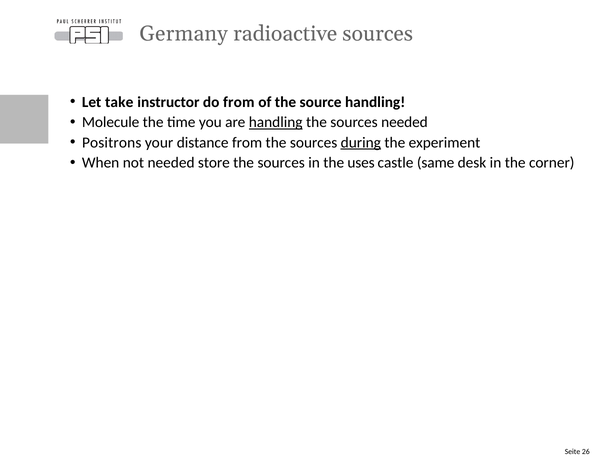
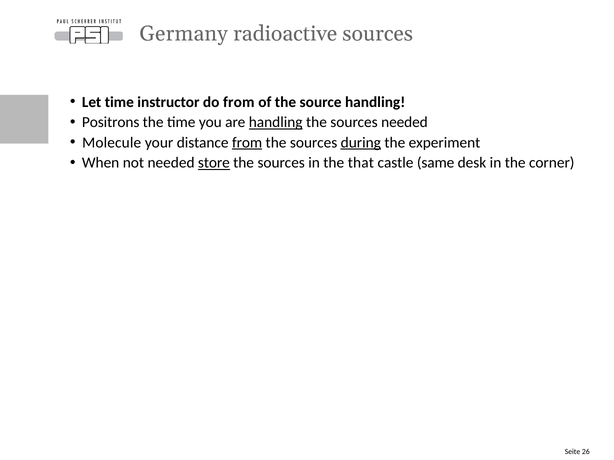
Let take: take -> time (119, 102)
Molecule: Molecule -> Positrons (111, 122)
Positrons: Positrons -> Molecule (112, 143)
from underline: none -> present (247, 143)
store underline: none -> present (214, 163)
uses: uses -> that (361, 163)
